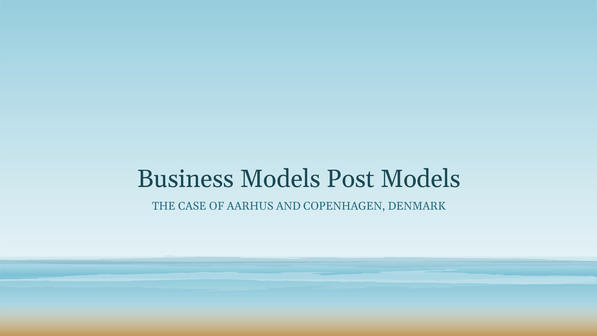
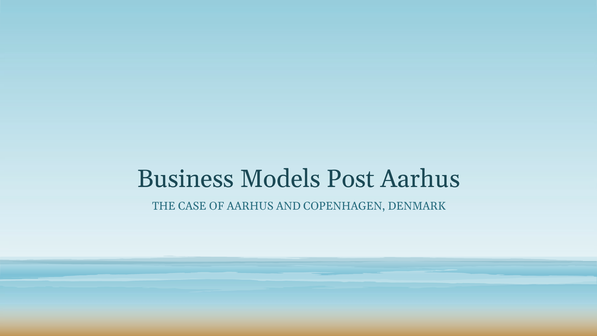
Post Models: Models -> Aarhus (420, 179)
